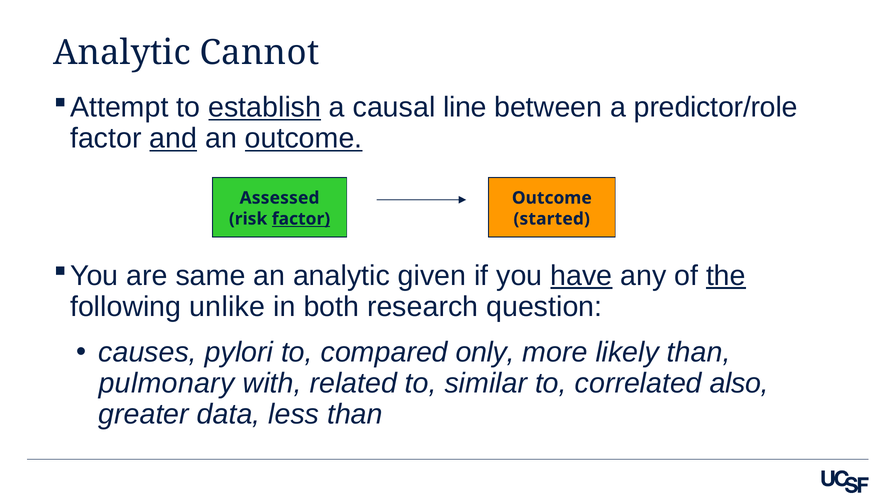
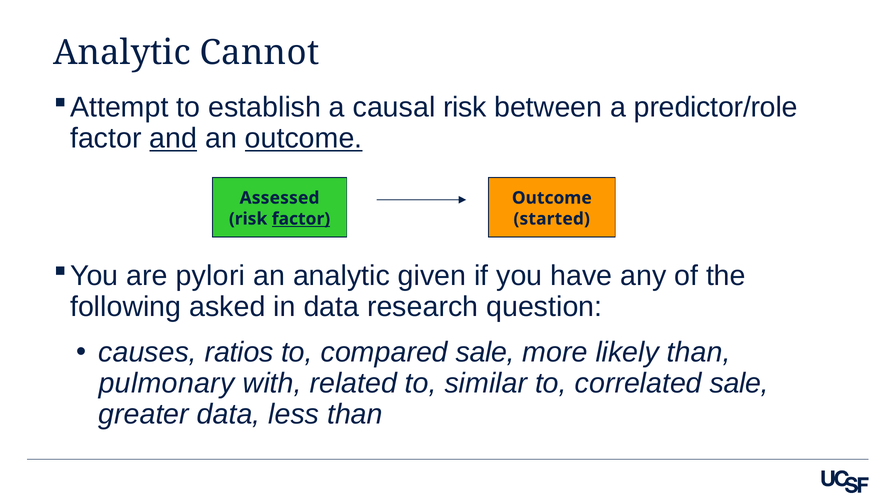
establish underline: present -> none (265, 107)
causal line: line -> risk (465, 107)
same: same -> pylori (210, 275)
have underline: present -> none (581, 275)
the underline: present -> none (726, 275)
unlike: unlike -> asked (227, 306)
in both: both -> data (331, 306)
pylori: pylori -> ratios (239, 352)
compared only: only -> sale (485, 352)
correlated also: also -> sale (739, 383)
